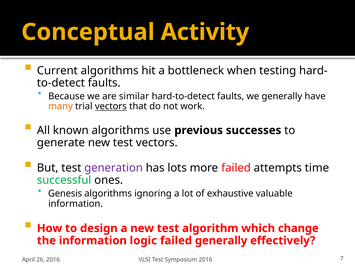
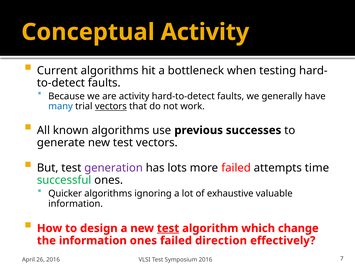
are similar: similar -> activity (134, 96)
many colour: orange -> blue (61, 106)
Genesis: Genesis -> Quicker (65, 193)
test underline: none -> present (168, 228)
information logic: logic -> ones (143, 240)
failed generally: generally -> direction (221, 240)
